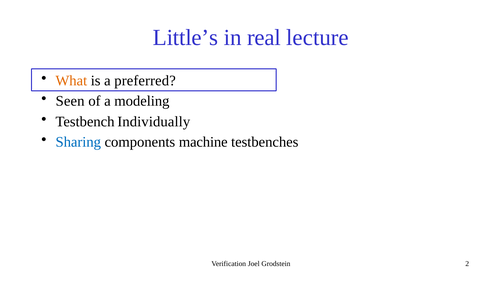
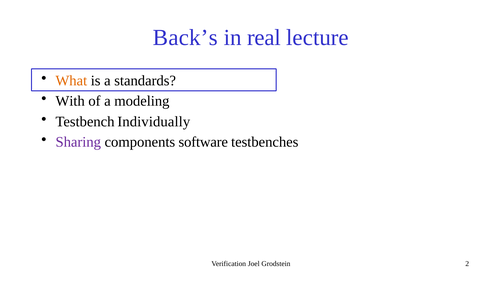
Little’s: Little’s -> Back’s (185, 38)
preferred: preferred -> standards (145, 81)
Seen: Seen -> With (70, 101)
Sharing colour: blue -> purple (78, 142)
machine: machine -> software (203, 142)
